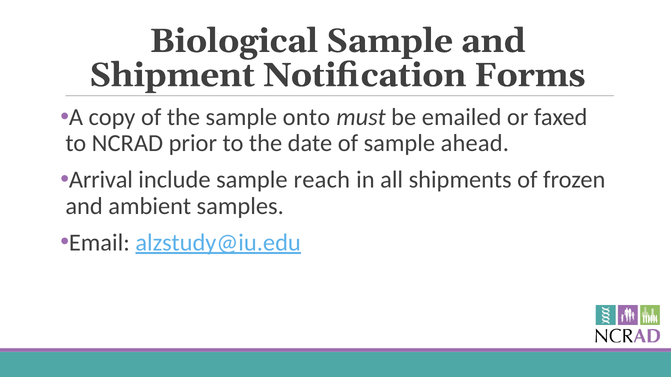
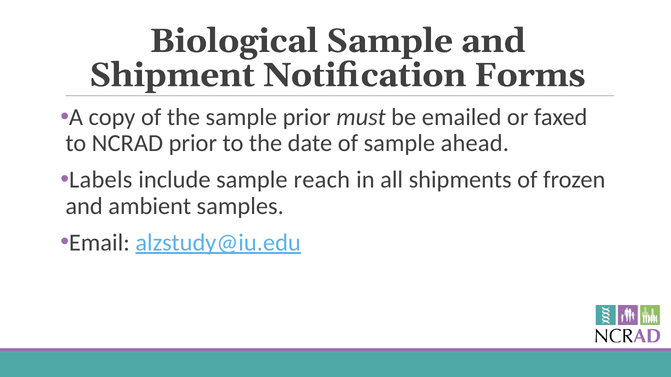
sample onto: onto -> prior (307, 117)
Arrival: Arrival -> Labels (101, 180)
